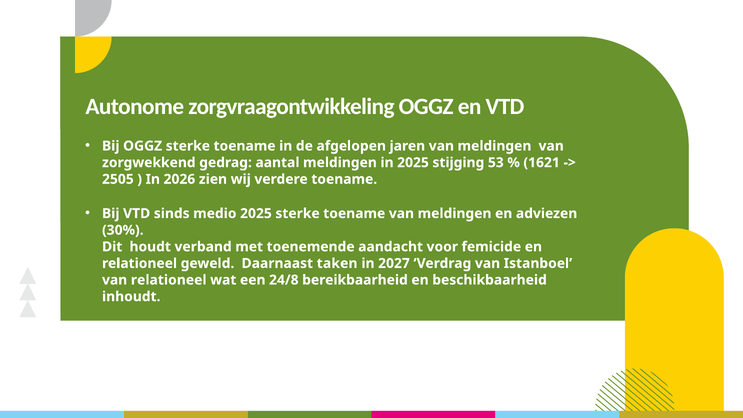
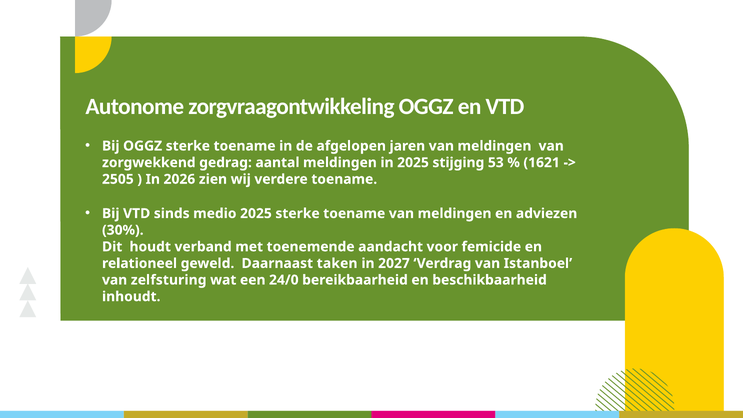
van relationeel: relationeel -> zelfsturing (169, 280)
24/8: 24/8 -> 24/0 (284, 280)
